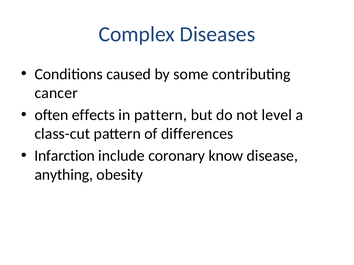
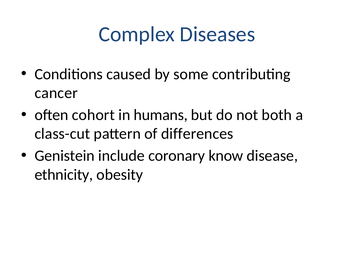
effects: effects -> cohort (93, 115)
in pattern: pattern -> humans (161, 115)
level: level -> both (277, 115)
Infarction: Infarction -> Genistein (65, 156)
anything: anything -> ethnicity (64, 175)
